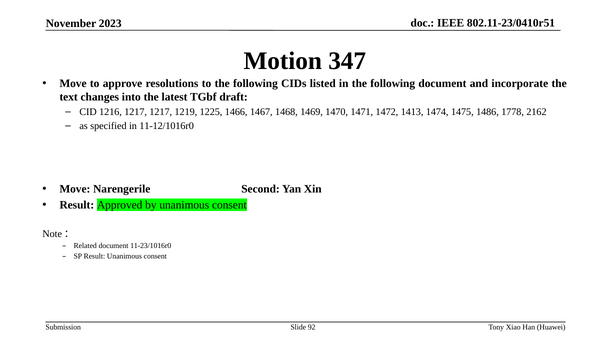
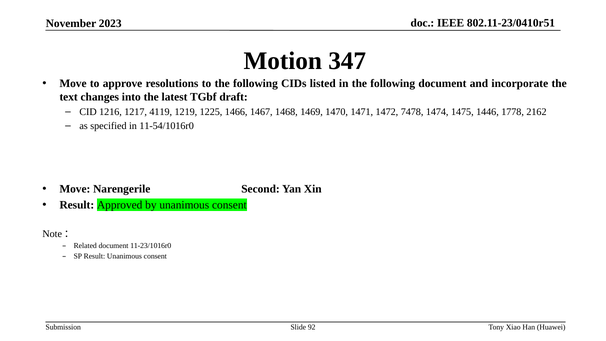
1217 1217: 1217 -> 4119 (161, 112)
1413: 1413 -> 7478 (412, 112)
1486: 1486 -> 1446 (487, 112)
11-12/1016r0: 11-12/1016r0 -> 11-54/1016r0 (167, 126)
